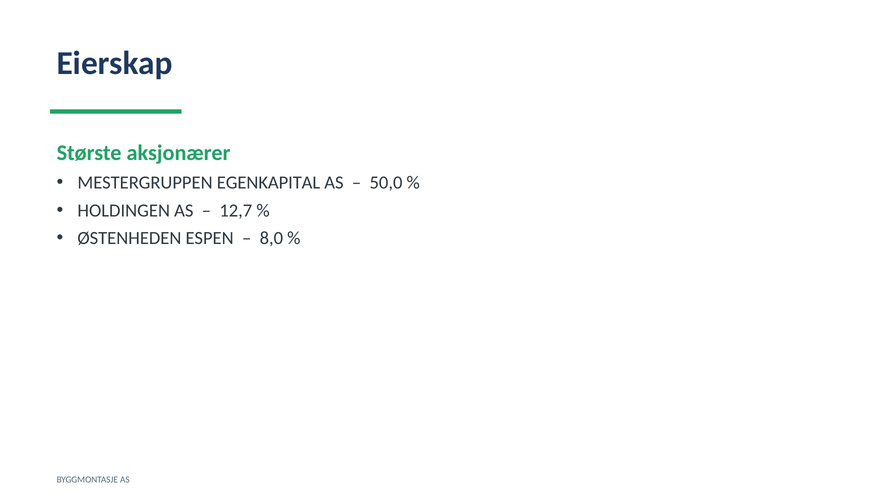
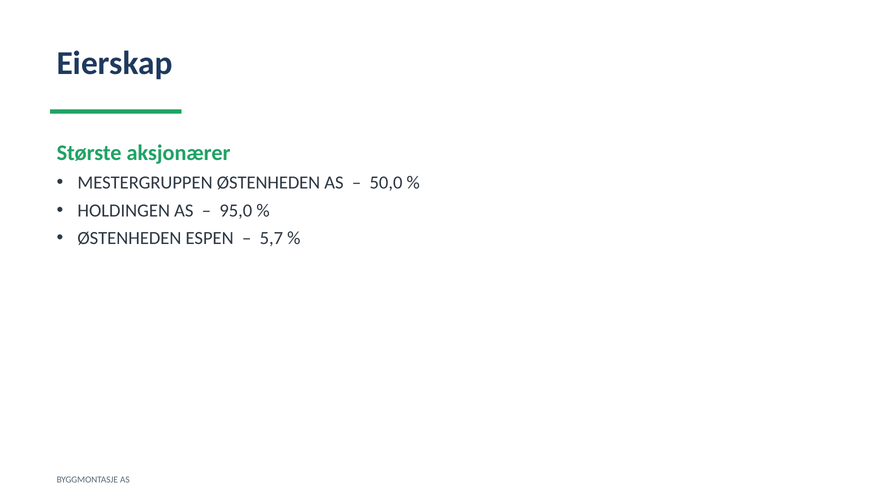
MESTERGRUPPEN EGENKAPITAL: EGENKAPITAL -> ØSTENHEDEN (269, 183)
12,7: 12,7 -> 95,0 (236, 211)
8,0: 8,0 -> 5,7 (271, 239)
